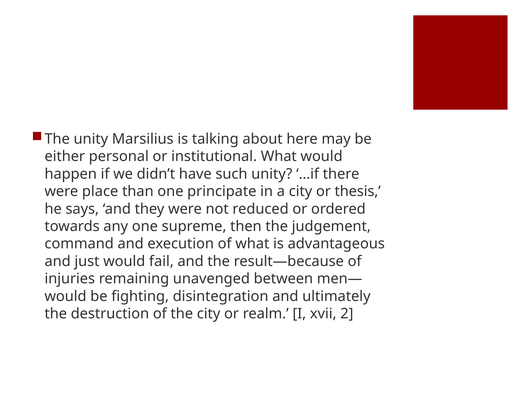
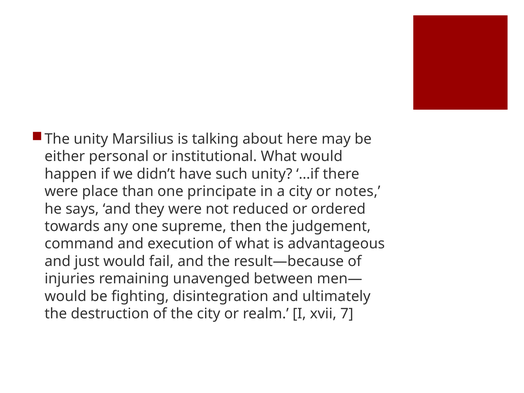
thesis: thesis -> notes (358, 191)
2: 2 -> 7 (347, 314)
